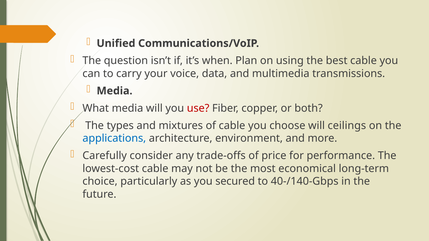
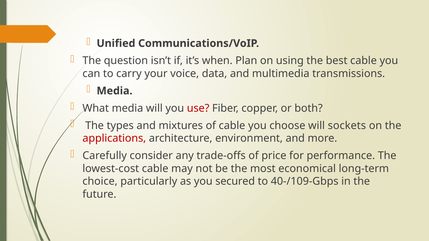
ceilings: ceilings -> sockets (347, 126)
applications colour: blue -> red (114, 139)
40-/140-Gbps: 40-/140-Gbps -> 40-/109-Gbps (305, 182)
